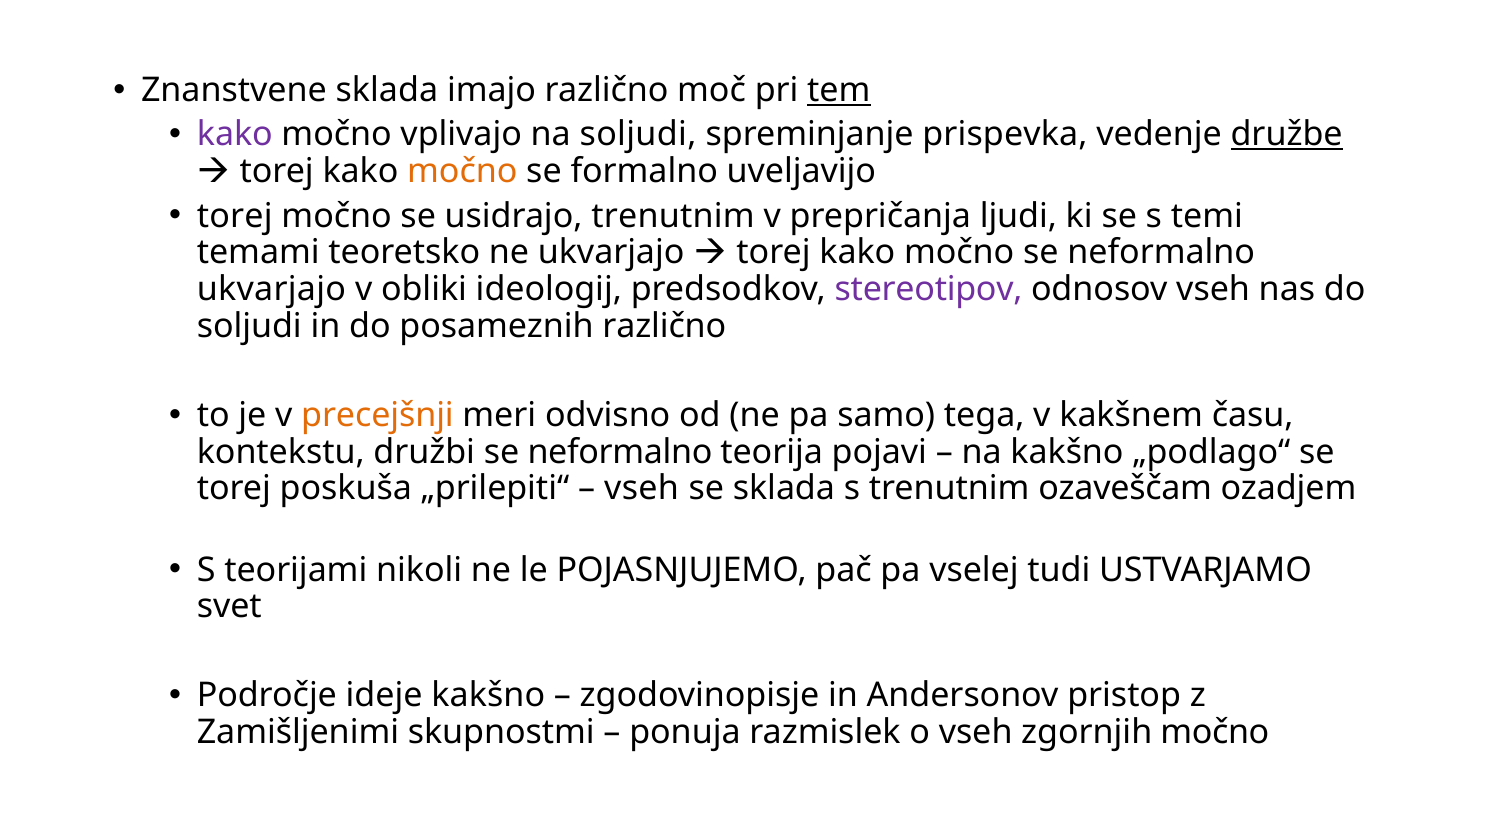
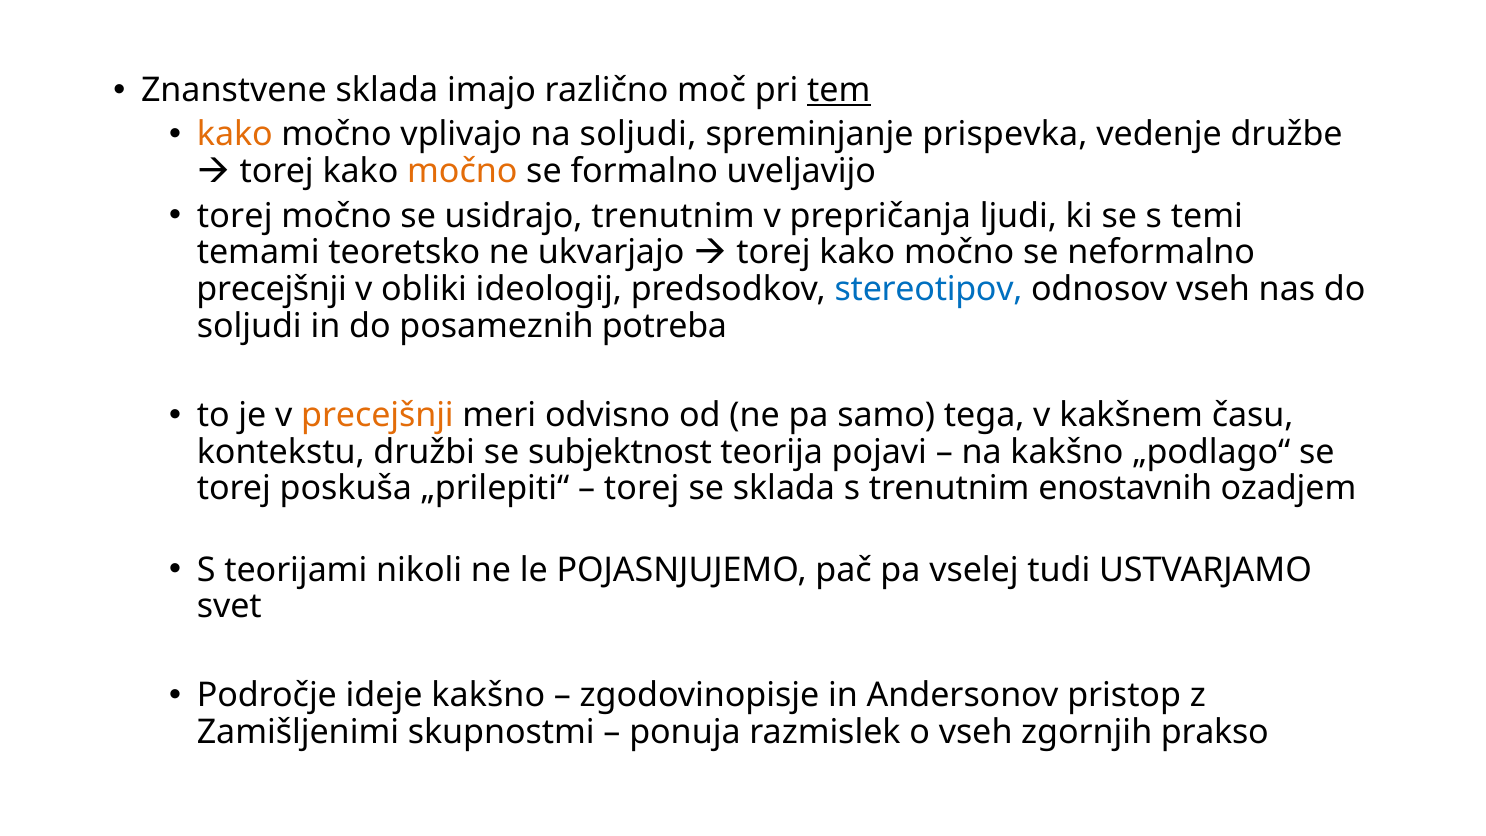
kako colour: purple -> orange (235, 135)
družbe underline: present -> none (1287, 135)
ukvarjajo: ukvarjajo -> precejšnji (272, 289)
stereotipov colour: purple -> blue (929, 289)
posameznih različno: različno -> potreba (664, 326)
družbi se neformalno: neformalno -> subjektnost (620, 452)
vseh: vseh -> torej (642, 489)
ozaveščam: ozaveščam -> enostavnih (1125, 489)
zgornjih močno: močno -> prakso (1215, 732)
